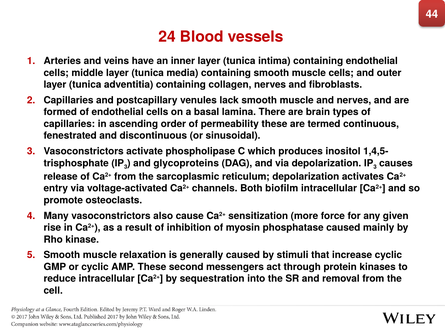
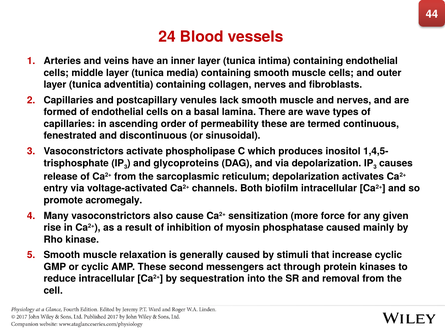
brain: brain -> wave (318, 112)
osteoclasts: osteoclasts -> acromegaly (114, 201)
